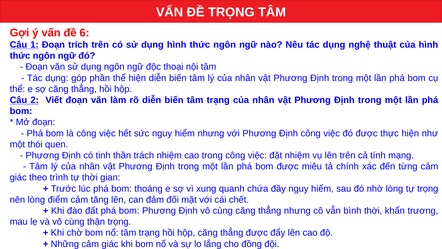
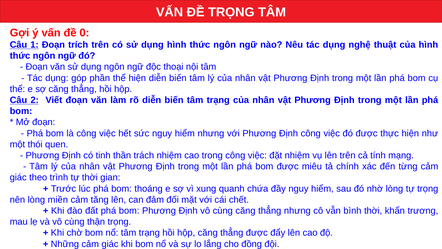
6: 6 -> 0 (85, 33)
điểm: điểm -> miền (58, 199)
